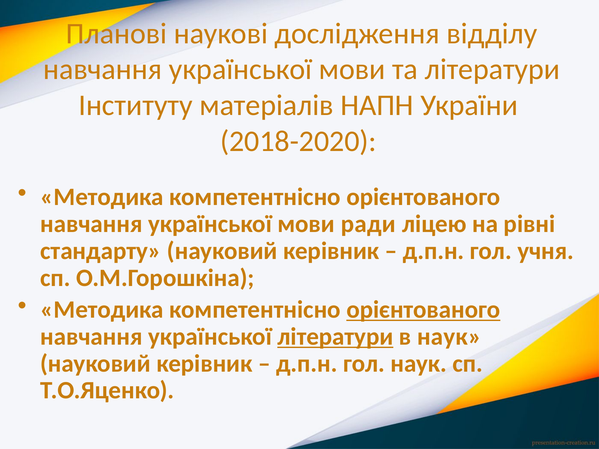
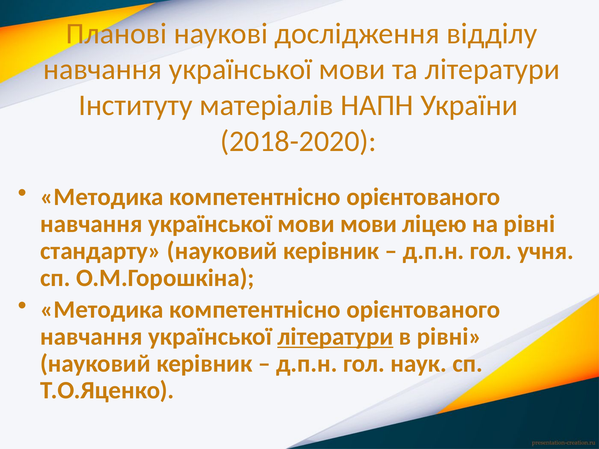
мови ради: ради -> мови (369, 224)
орієнтованого underline: present -> none (423, 310)
в наук: наук -> рівні (449, 337)
